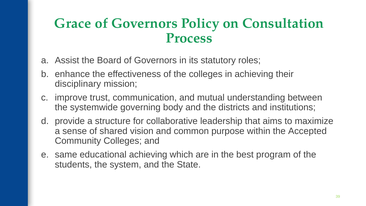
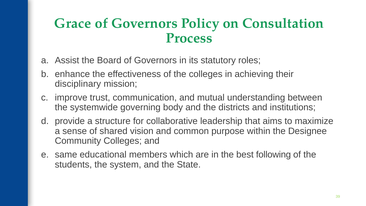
Accepted: Accepted -> Designee (307, 131)
educational achieving: achieving -> members (148, 155)
program: program -> following (273, 155)
